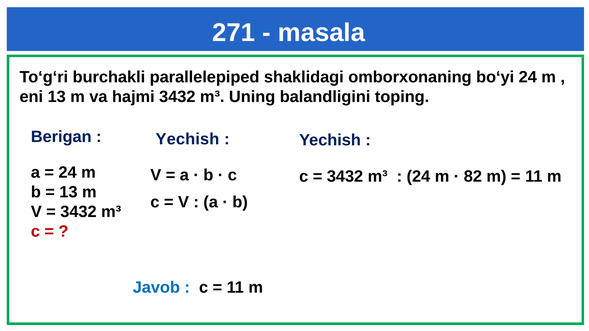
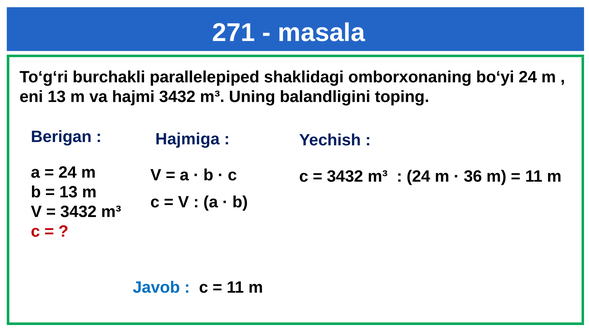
Yechish: Yechish -> Hajmiga (187, 139)
82: 82 -> 36 (473, 177)
